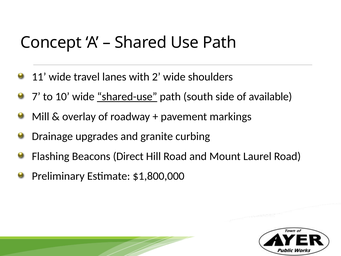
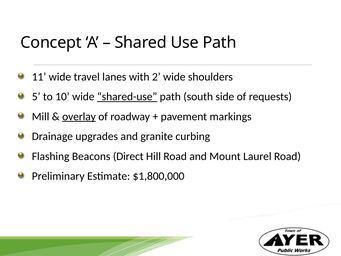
7: 7 -> 5 (36, 97)
available: available -> requests (270, 97)
overlay underline: none -> present (79, 116)
